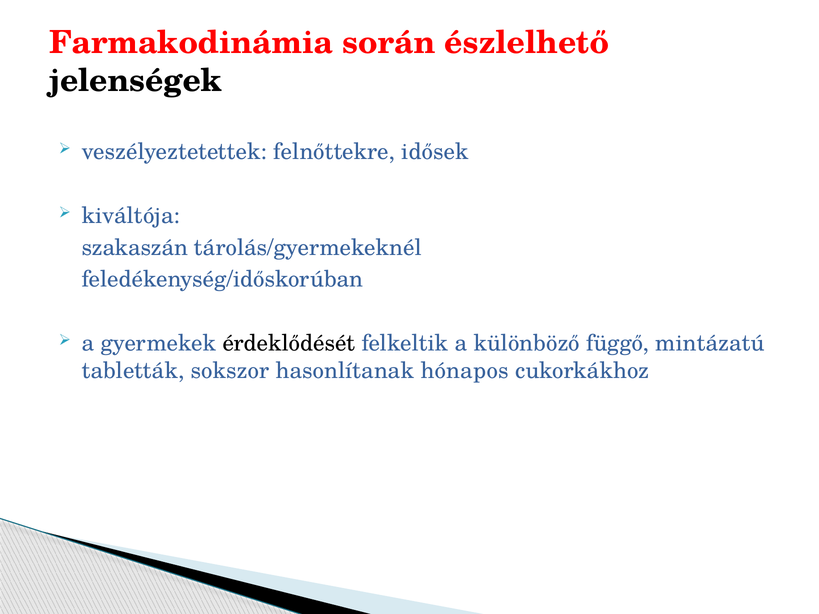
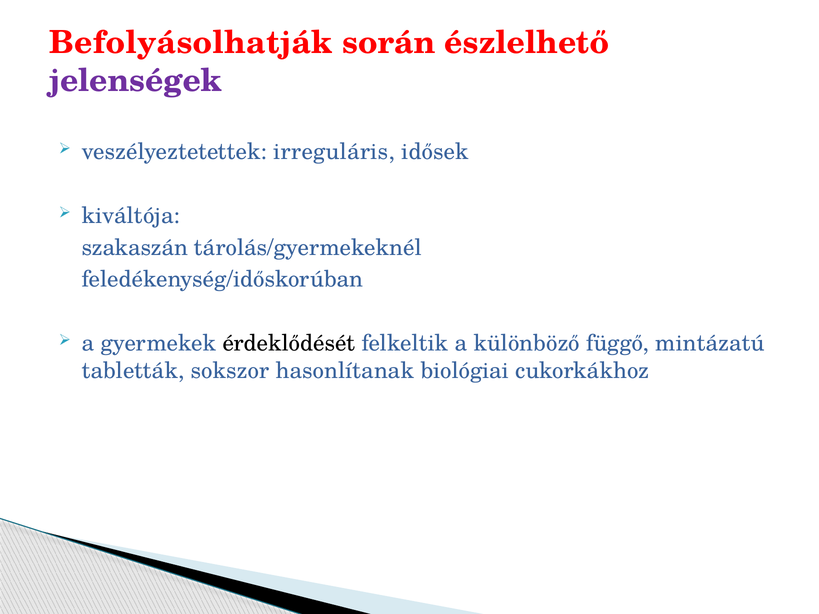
Farmakodinámia: Farmakodinámia -> Befolyásolhatják (191, 43)
jelenségek colour: black -> purple (136, 81)
felnőttekre: felnőttekre -> irreguláris (334, 152)
hónapos: hónapos -> biológiai (465, 371)
